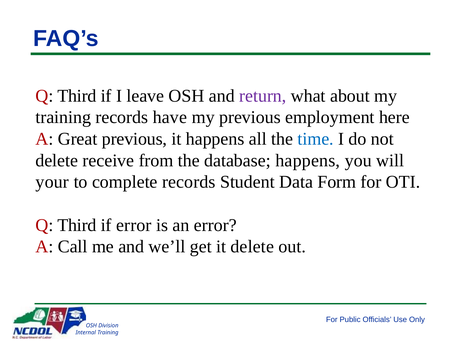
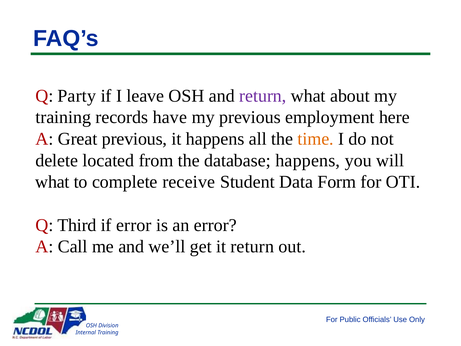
Third: Third -> Party (77, 96)
time colour: blue -> orange (316, 139)
receive: receive -> located (108, 160)
your: your -> what (52, 182)
complete records: records -> receive (189, 182)
it delete: delete -> return (252, 246)
